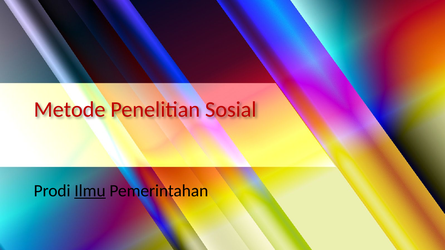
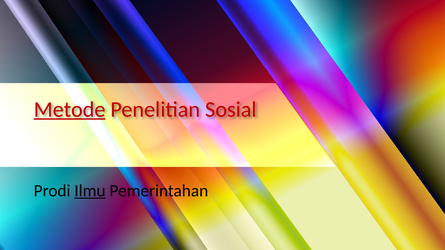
Metode underline: none -> present (70, 110)
